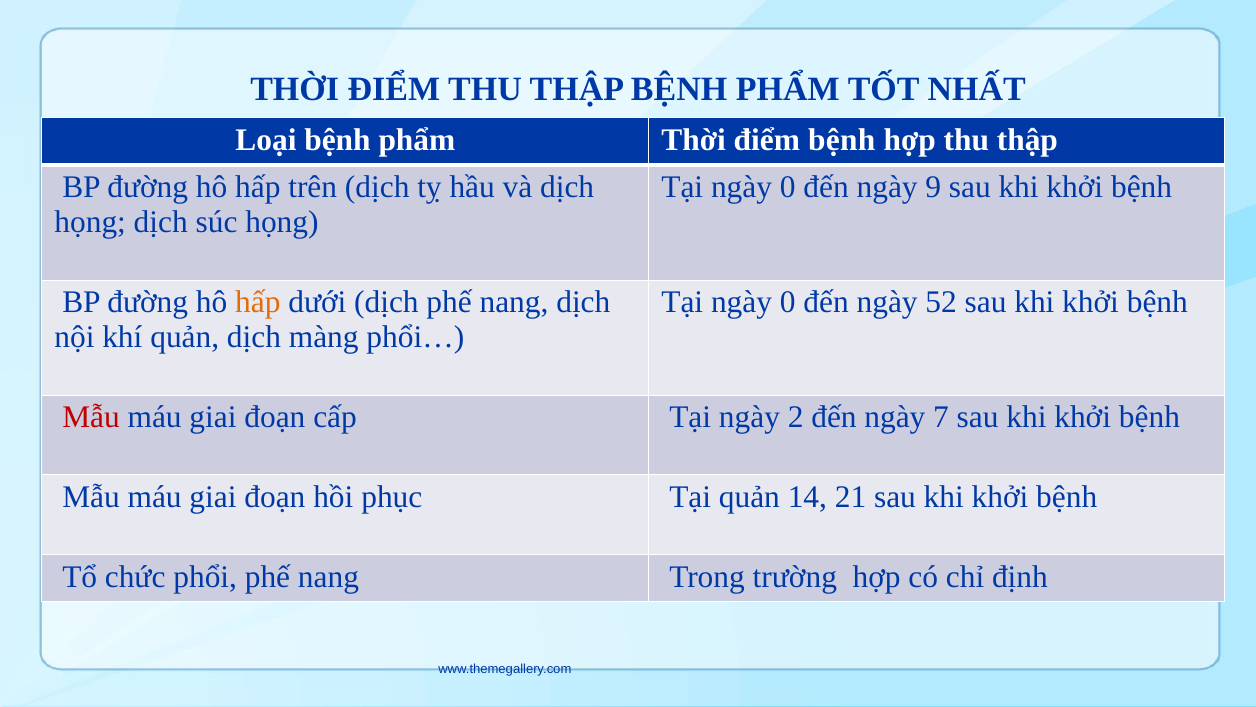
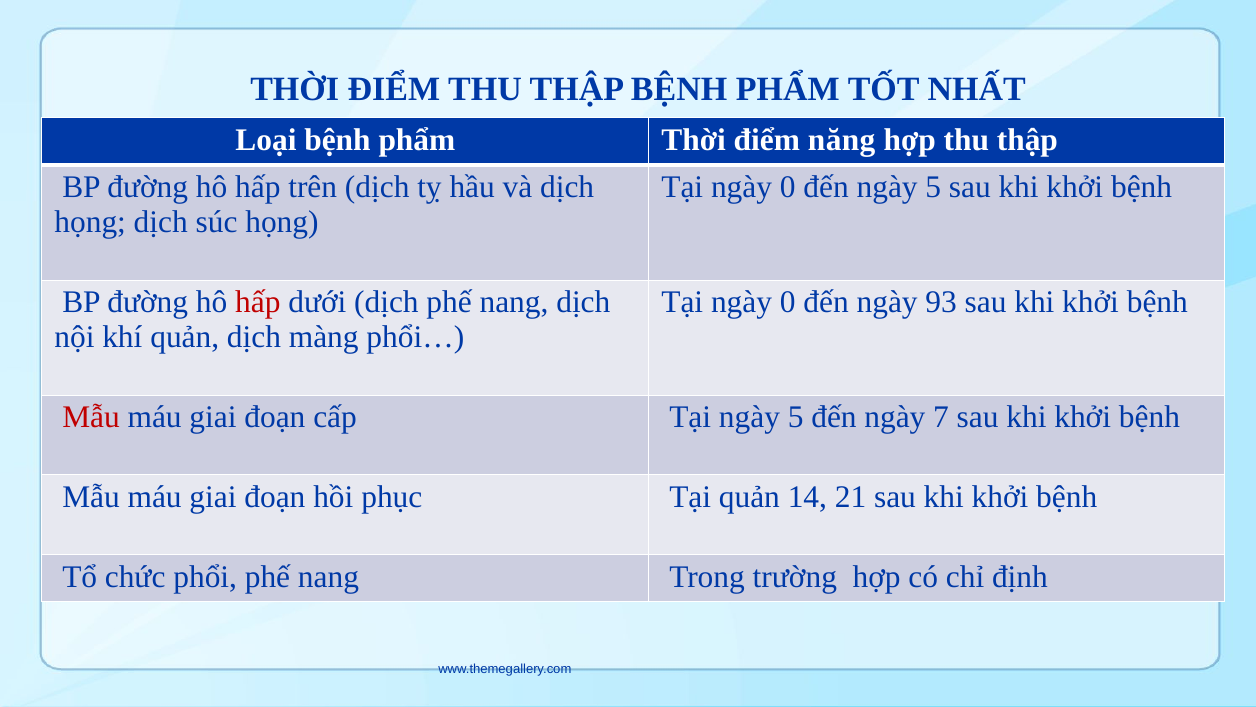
điểm bệnh: bệnh -> năng (842, 140)
đến ngày 9: 9 -> 5 (933, 187)
hấp colour: orange -> red (258, 302)
52: 52 -> 93 (941, 302)
Tại ngày 2: 2 -> 5 (796, 417)
